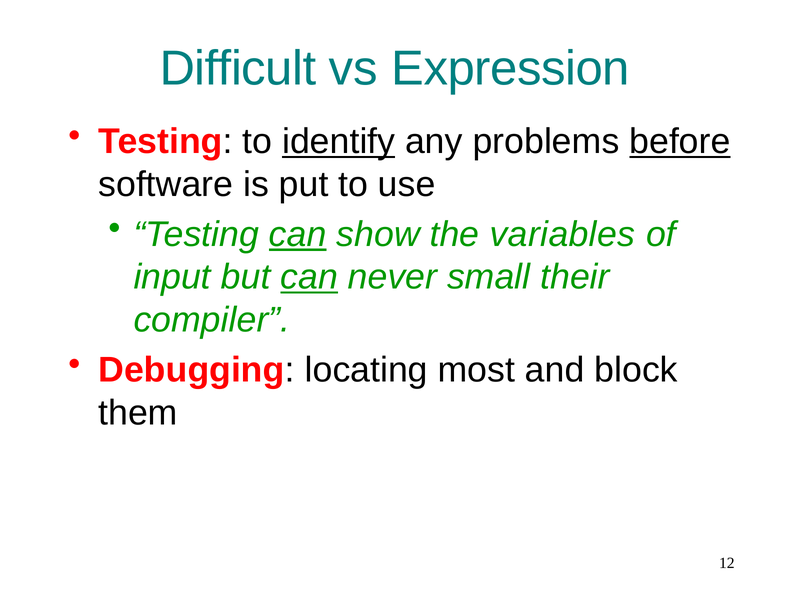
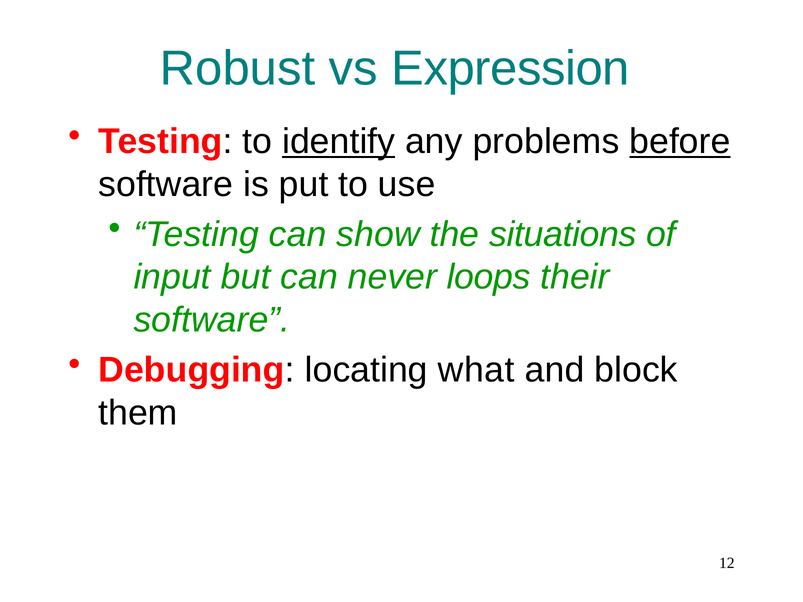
Difficult: Difficult -> Robust (238, 69)
can underline: present -> none (298, 234)
variables: variables -> situations (563, 234)
can underline: present -> none (309, 277)
small: small -> loops (489, 277)
compiler: compiler -> software (212, 320)
most: most -> what (476, 370)
